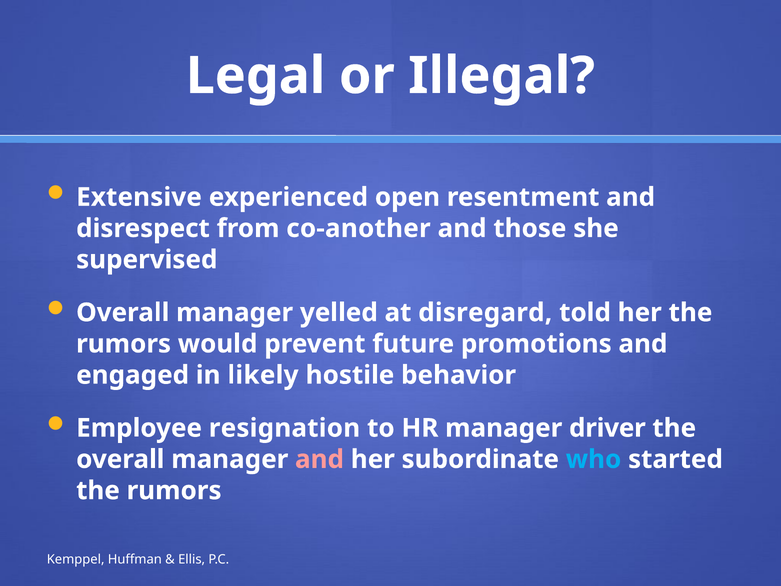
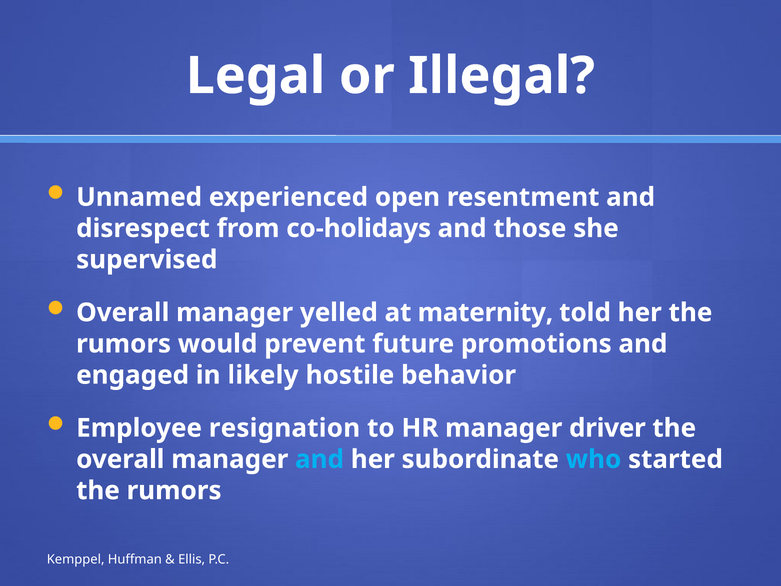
Extensive: Extensive -> Unnamed (139, 197)
co-another: co-another -> co-holidays (359, 228)
disregard: disregard -> maternity (485, 313)
and colour: pink -> light blue (319, 459)
